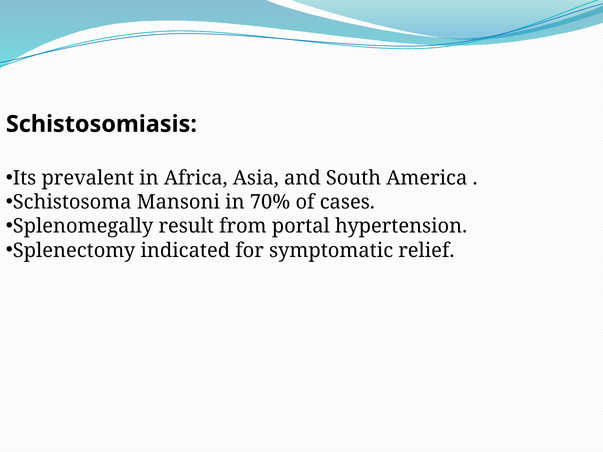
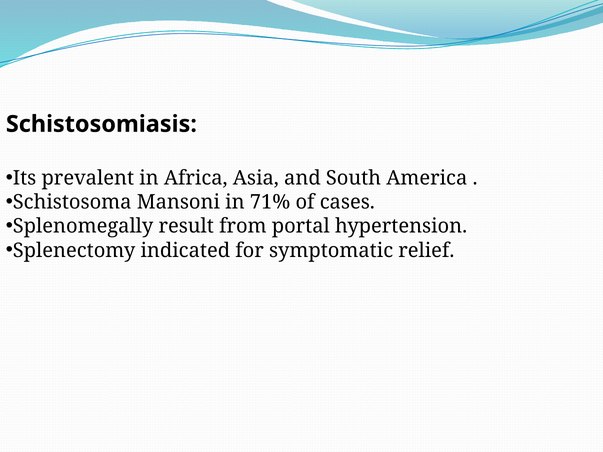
70%: 70% -> 71% (270, 202)
